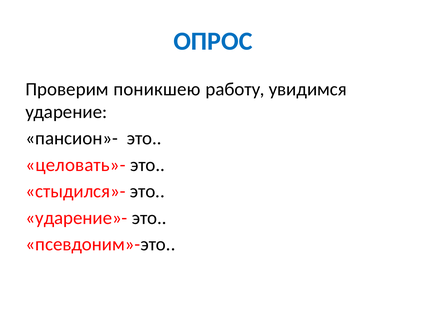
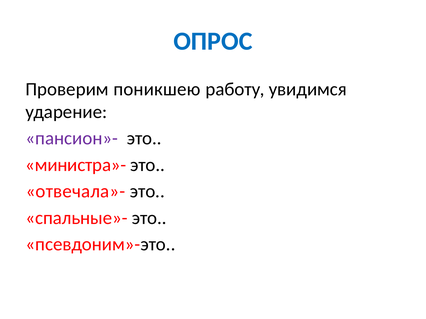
пансион»- colour: black -> purple (72, 139)
целовать»-: целовать»- -> министра»- (76, 165)
стыдился»-: стыдился»- -> отвечала»- (75, 192)
ударение»-: ударение»- -> спальные»- (77, 218)
